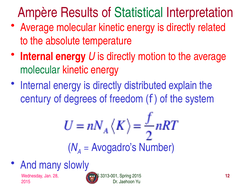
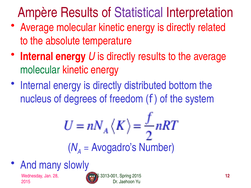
Statistical colour: green -> purple (139, 12)
directly motion: motion -> results (152, 57)
explain: explain -> bottom (183, 86)
century: century -> nucleus (36, 99)
